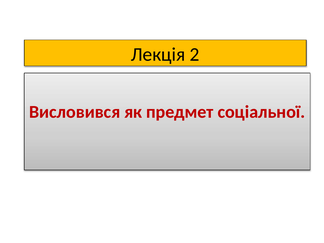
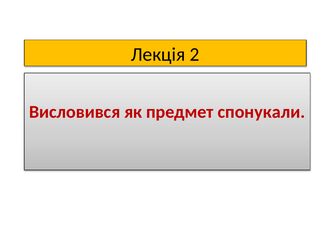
соціальної: соціальної -> спонукали (261, 112)
